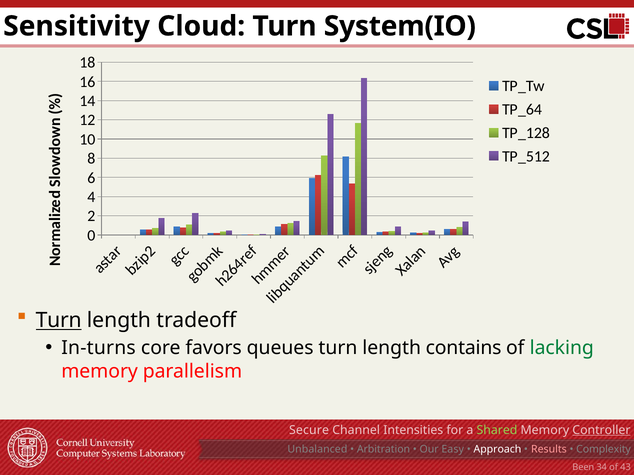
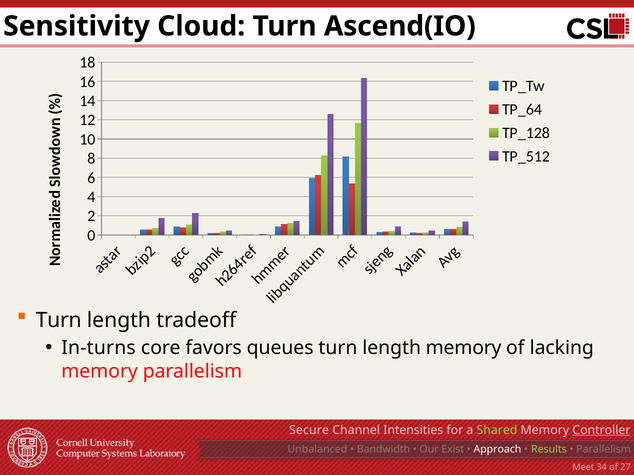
System(IO: System(IO -> Ascend(IO (400, 26)
Turn underline: present -> none (59, 321)
length contains: contains -> memory (464, 348)
lacking colour: green -> black (562, 348)
Arbitration: Arbitration -> Bandwidth (383, 450)
Easy: Easy -> Exist (453, 450)
Results colour: pink -> light green (549, 450)
Complexity: Complexity -> Parallelism (603, 450)
Been: Been -> Meet (583, 468)
43: 43 -> 27 (626, 468)
